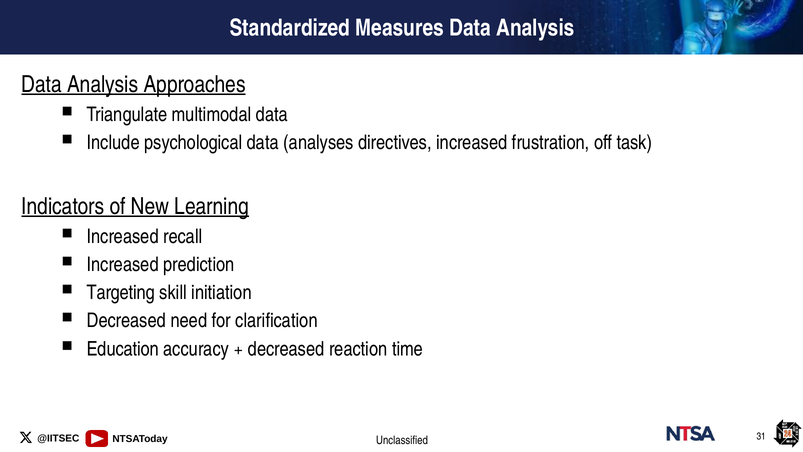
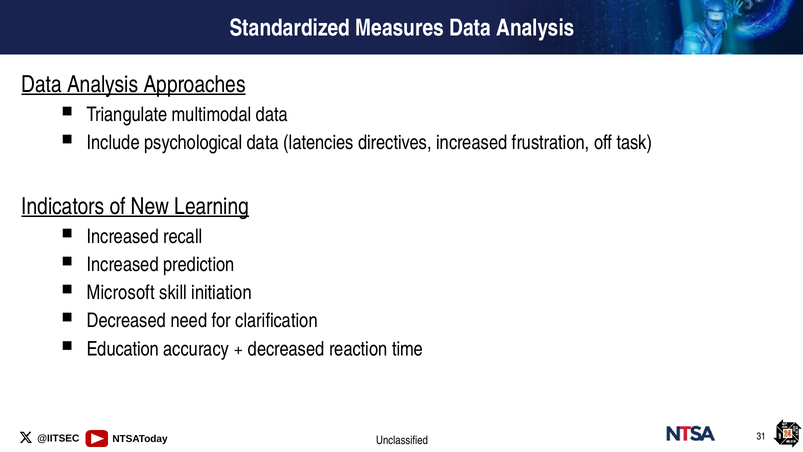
analyses: analyses -> latencies (318, 143)
Targeting: Targeting -> Microsoft (121, 292)
